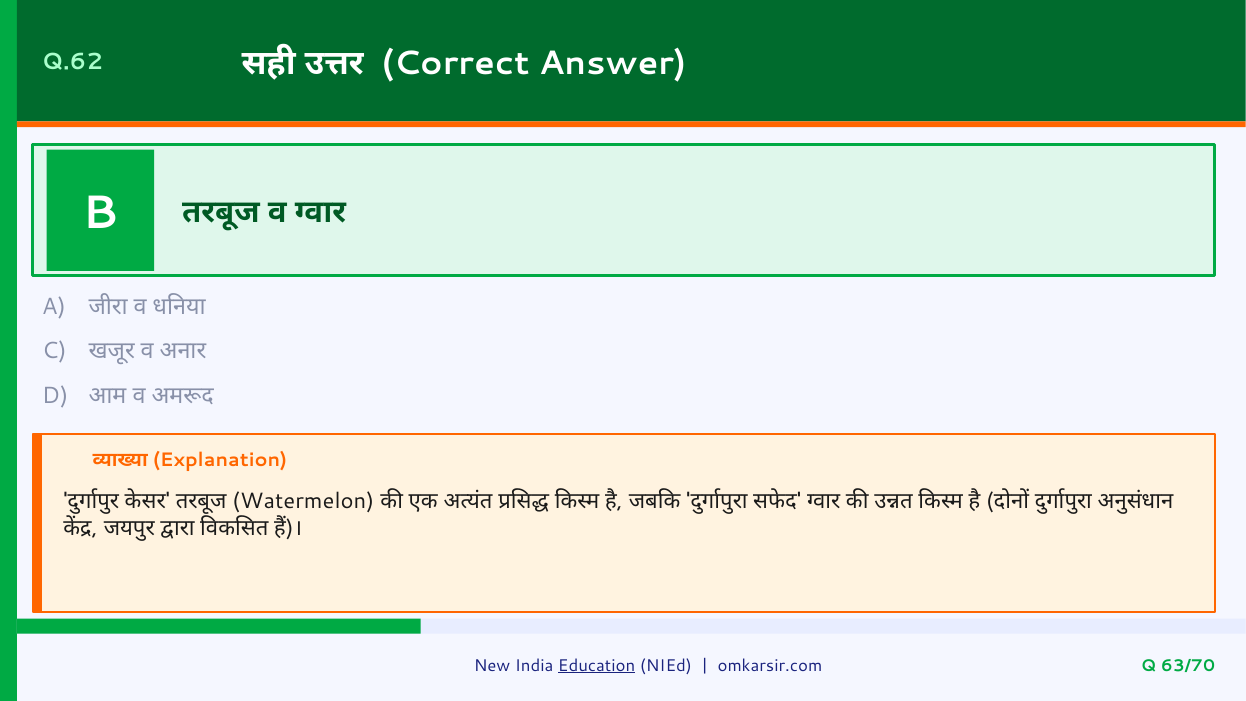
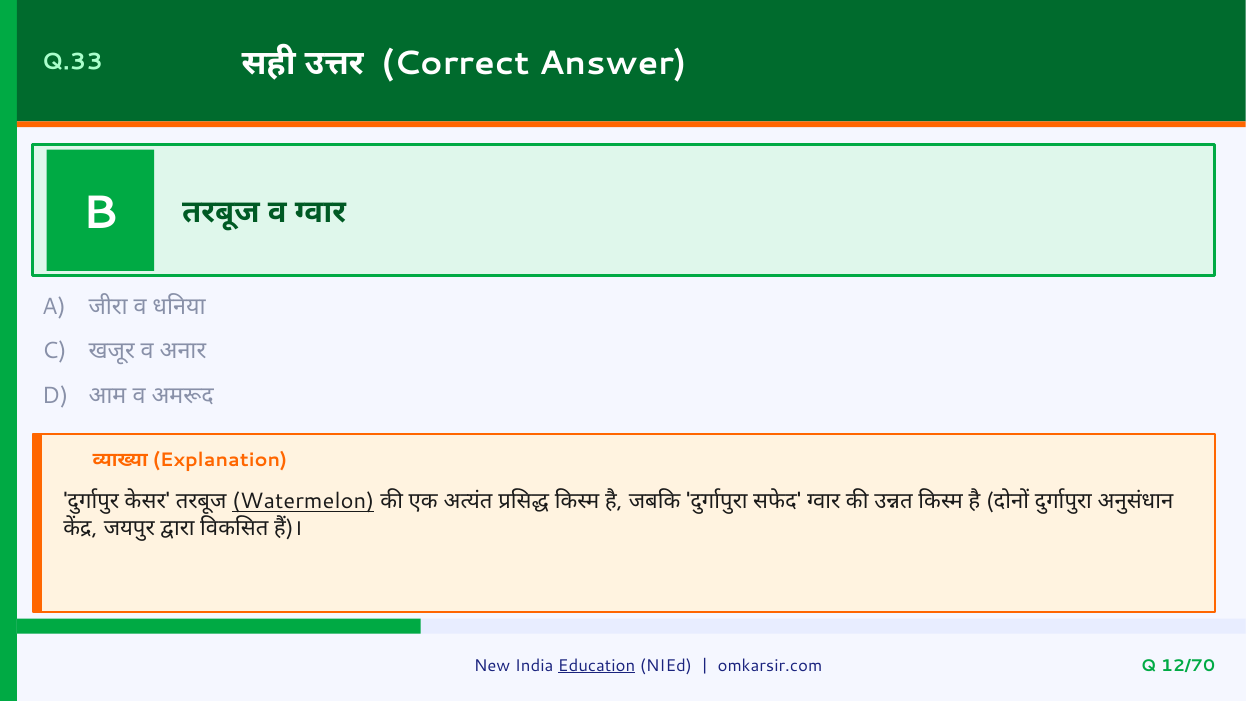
Q.62: Q.62 -> Q.33 (72, 61)
Watermelon underline: none -> present (303, 502)
63/70: 63/70 -> 12/70 (1188, 666)
